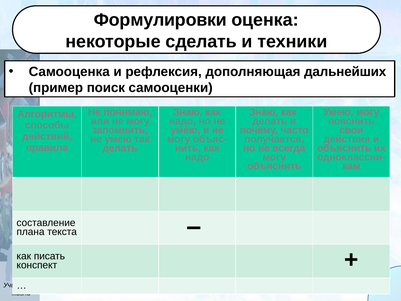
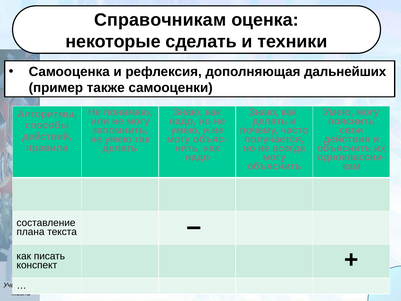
Формулировки: Формулировки -> Справочникам (160, 20)
поиск: поиск -> также (106, 88)
